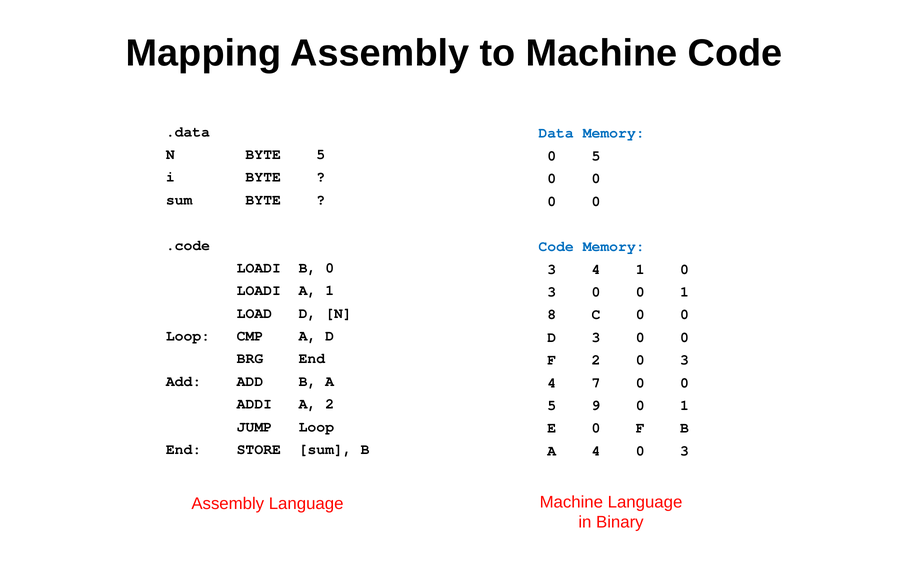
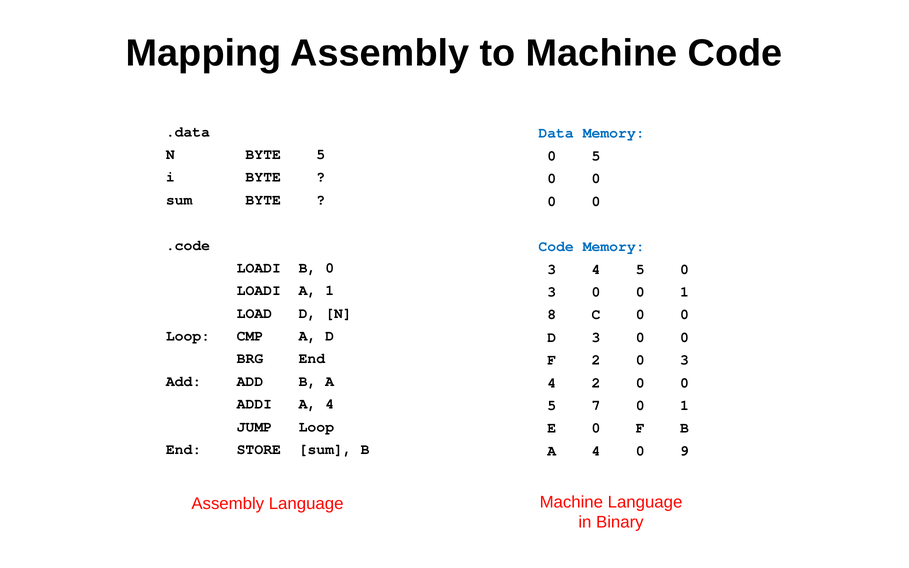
4 1: 1 -> 5 (640, 269)
4 7: 7 -> 2 (596, 383)
ADDI A 2: 2 -> 4 (330, 404)
9: 9 -> 7 (596, 405)
4 0 3: 3 -> 9 (685, 451)
